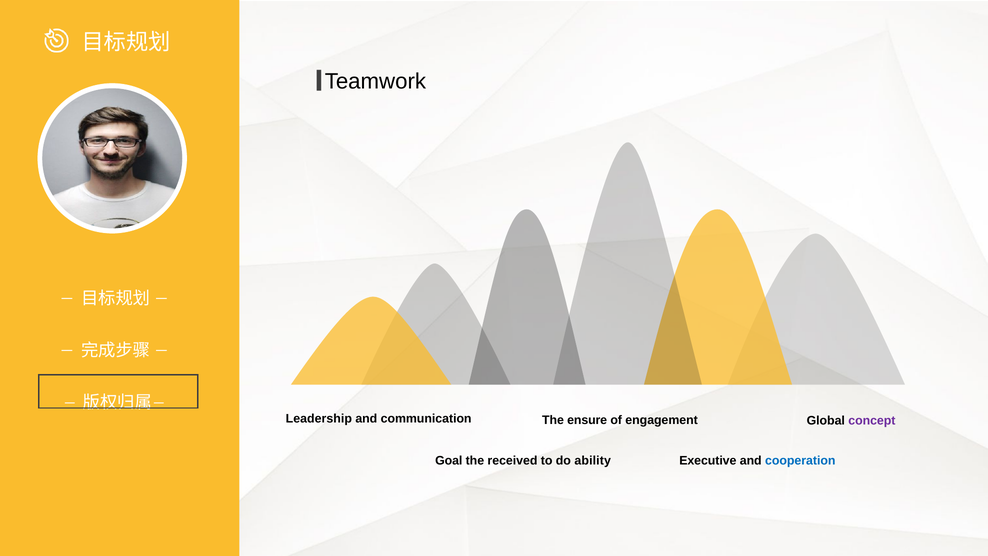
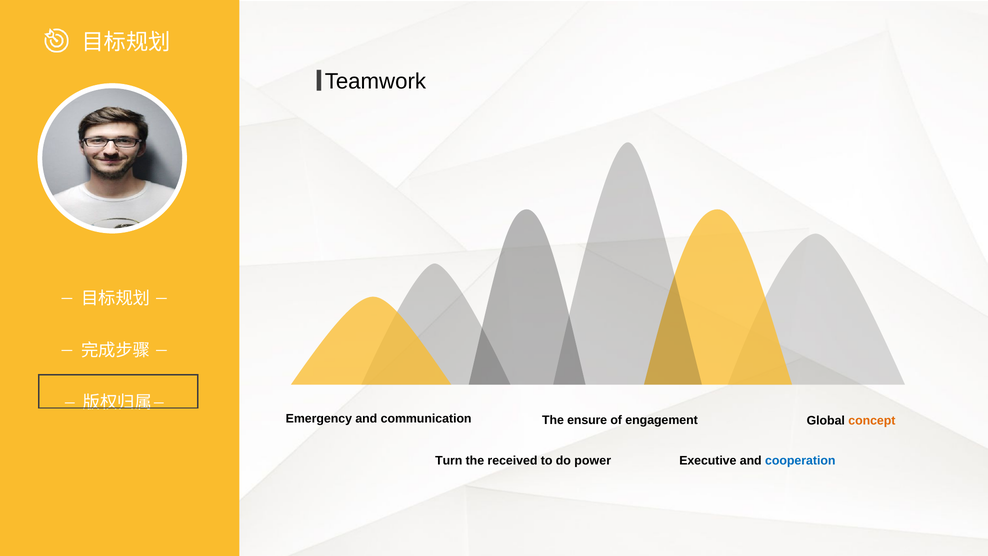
Leadership: Leadership -> Emergency (319, 418)
concept colour: purple -> orange (872, 420)
Goal: Goal -> Turn (449, 461)
ability: ability -> power (593, 461)
